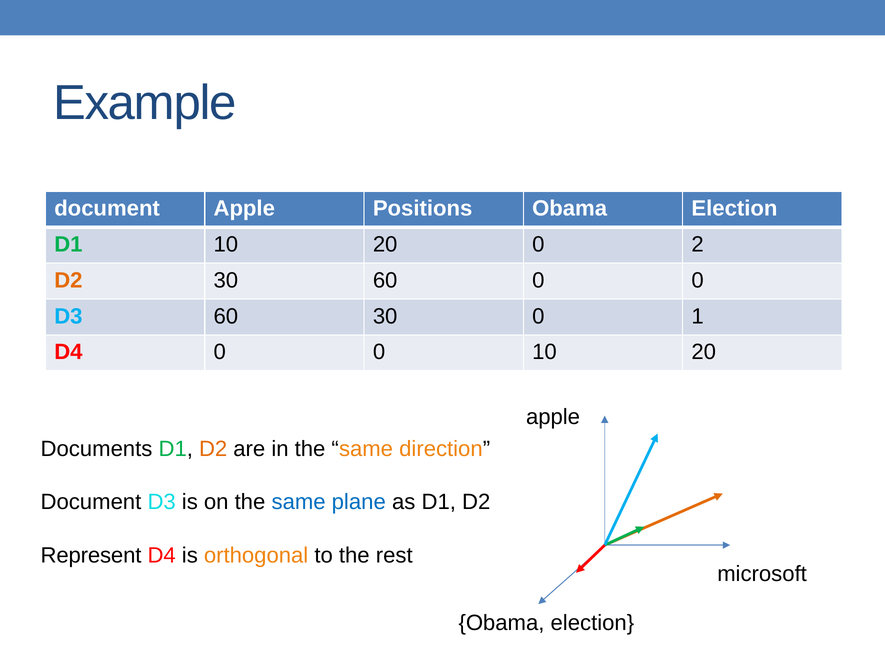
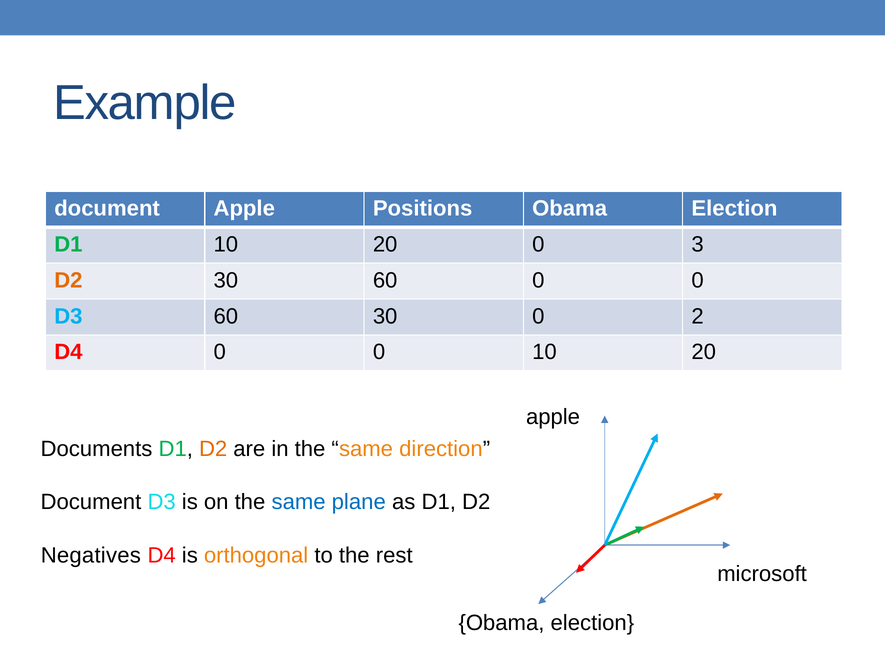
2: 2 -> 3 (698, 245)
1: 1 -> 2 (698, 317)
Represent: Represent -> Negatives (91, 556)
